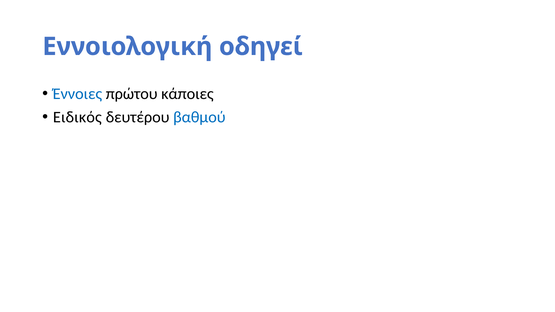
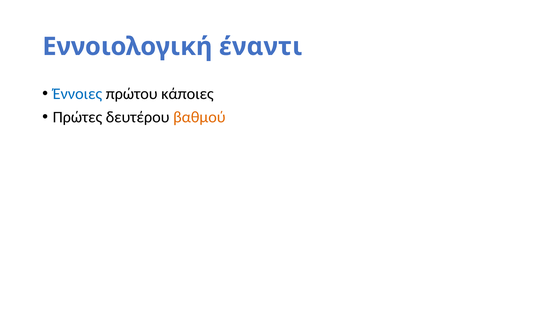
οδηγεί: οδηγεί -> έναντι (261, 47)
Ειδικός: Ειδικός -> Πρώτες (77, 117)
βαθμού colour: blue -> orange (199, 117)
